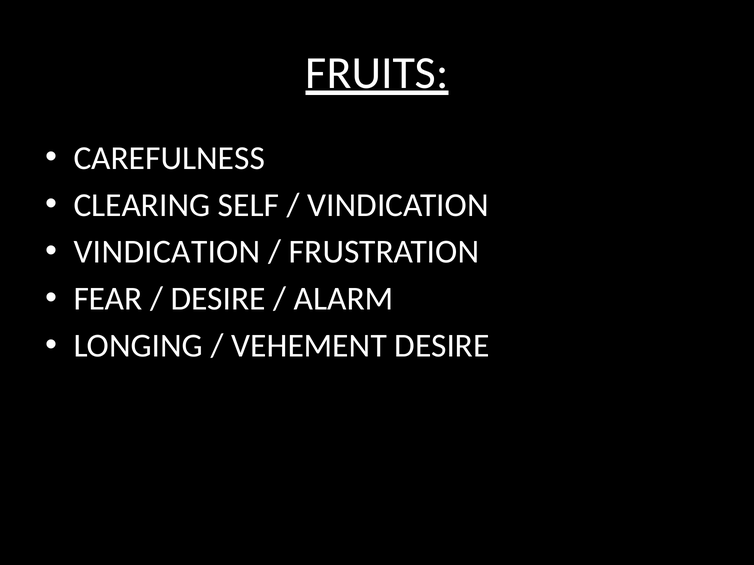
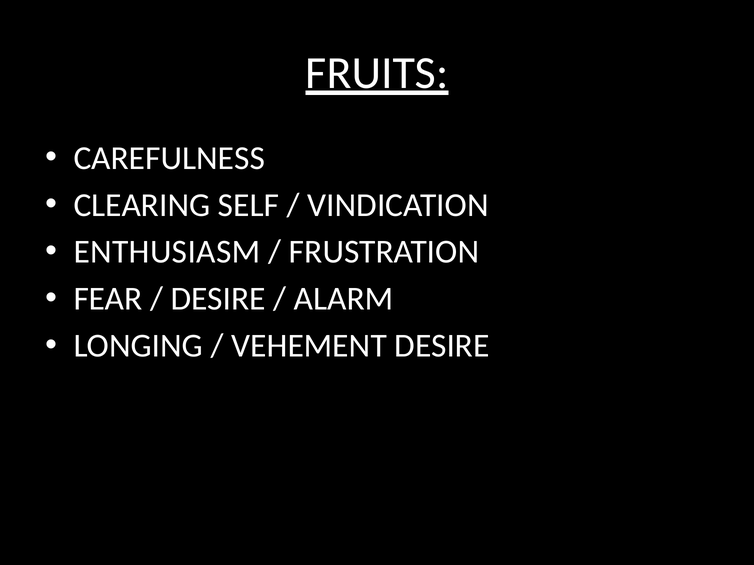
VINDICATION: VINDICATION -> ENTHUSIASM (167, 252)
